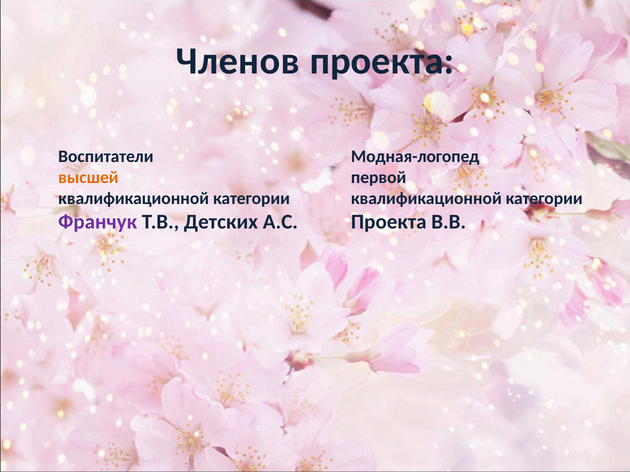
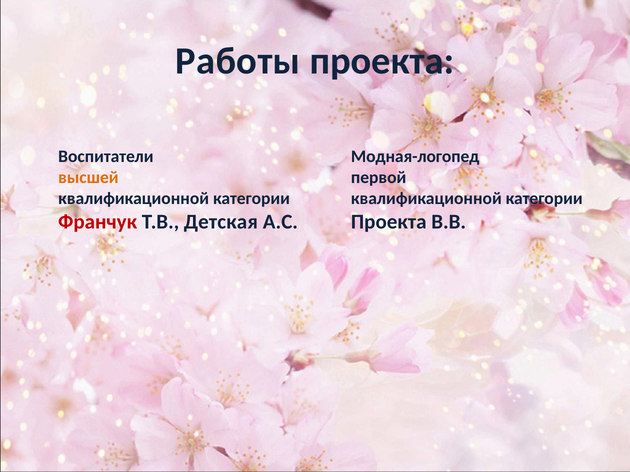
Членов: Членов -> Работы (238, 61)
Франчук colour: purple -> red (98, 222)
Детских: Детских -> Детская (221, 222)
